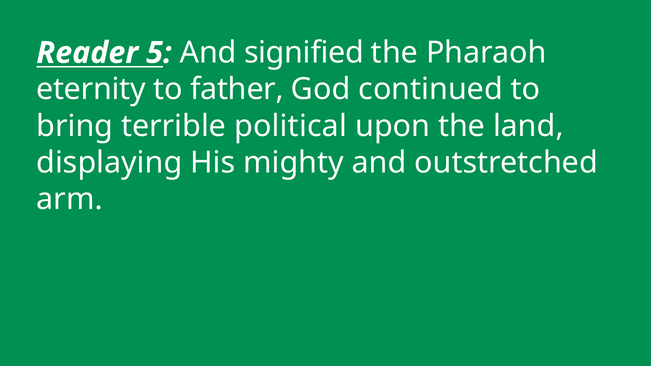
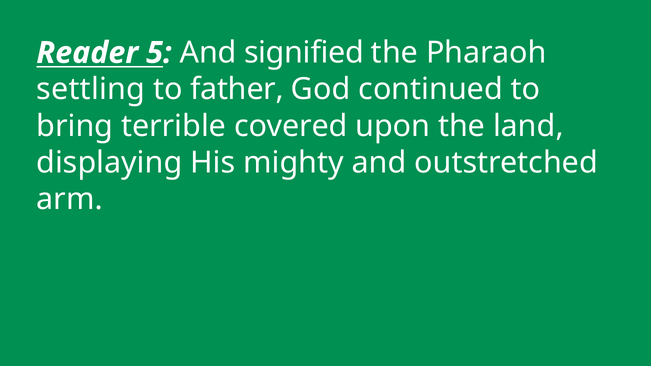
eternity: eternity -> settling (91, 89)
political: political -> covered (291, 126)
